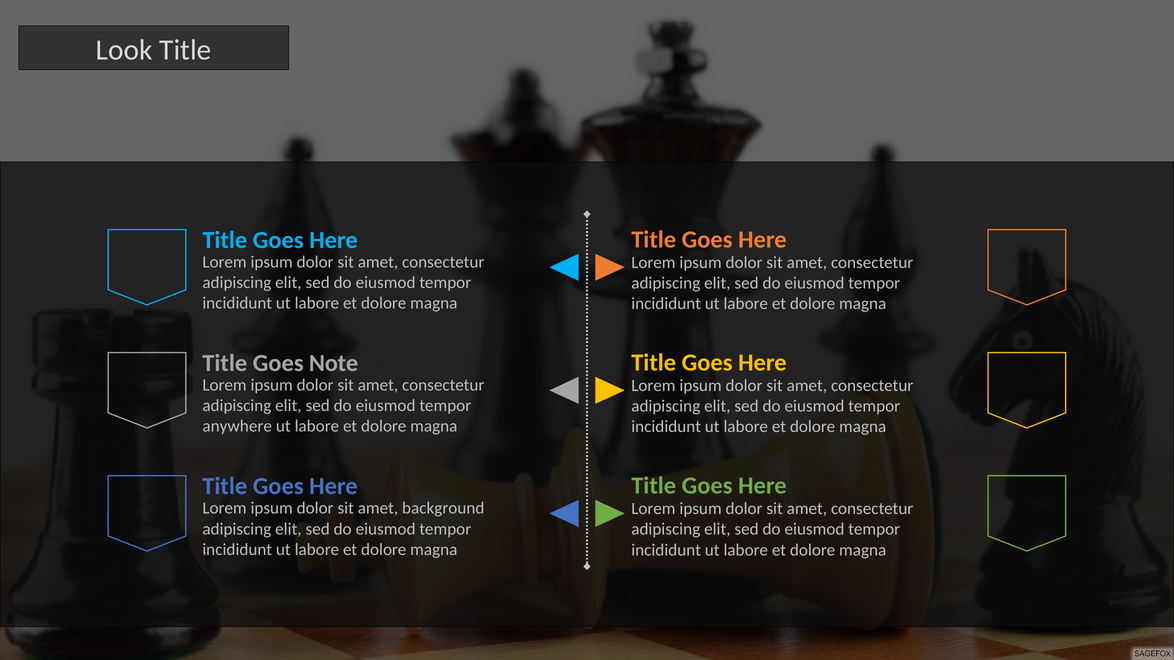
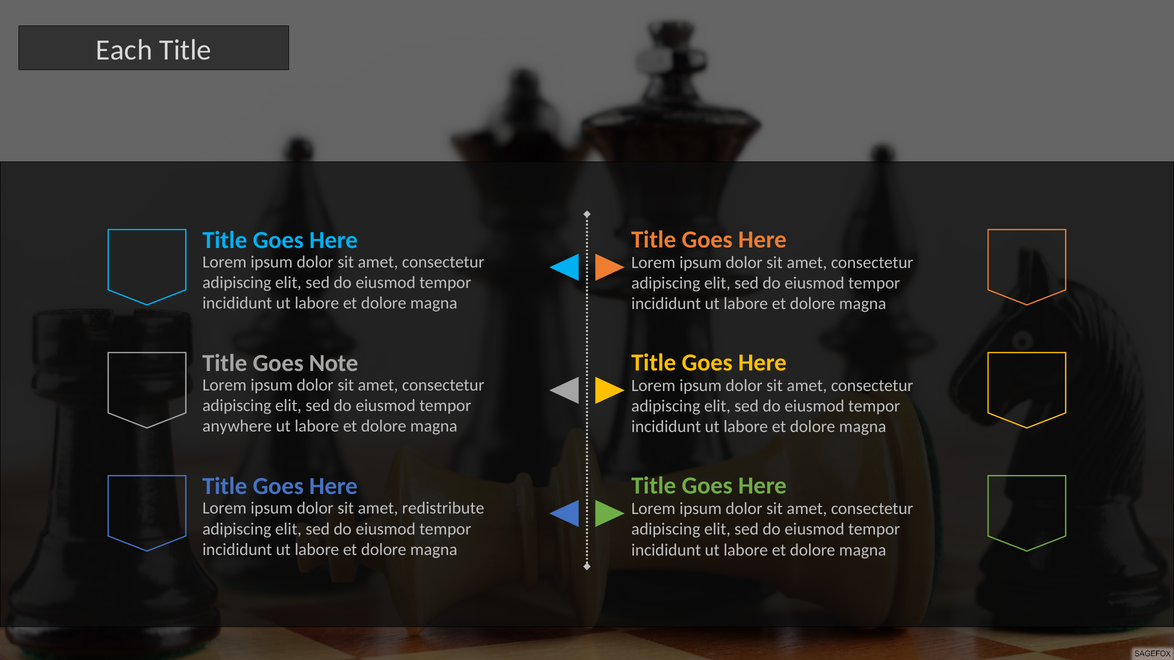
Look: Look -> Each (124, 50)
background: background -> redistribute (443, 509)
